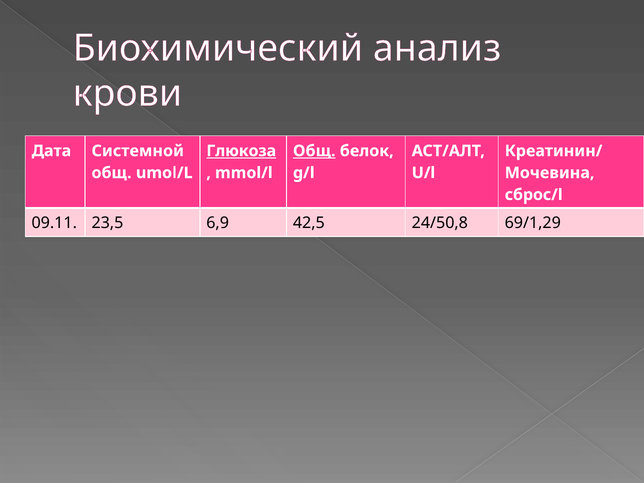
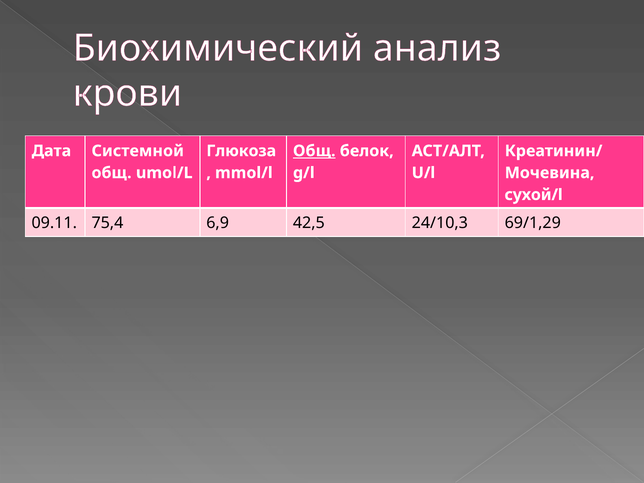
Глюкоза underline: present -> none (241, 151)
сброс/l: сброс/l -> сухой/l (534, 195)
23,5: 23,5 -> 75,4 (107, 223)
24/50,8: 24/50,8 -> 24/10,3 (440, 223)
